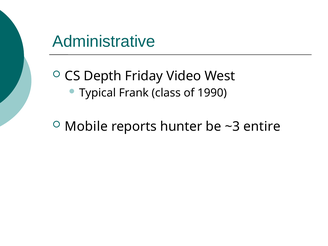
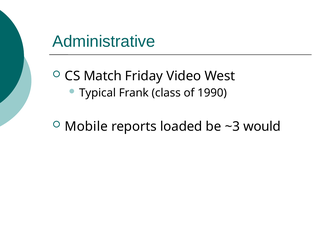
Depth: Depth -> Match (103, 76)
hunter: hunter -> loaded (181, 126)
entire: entire -> would (262, 126)
